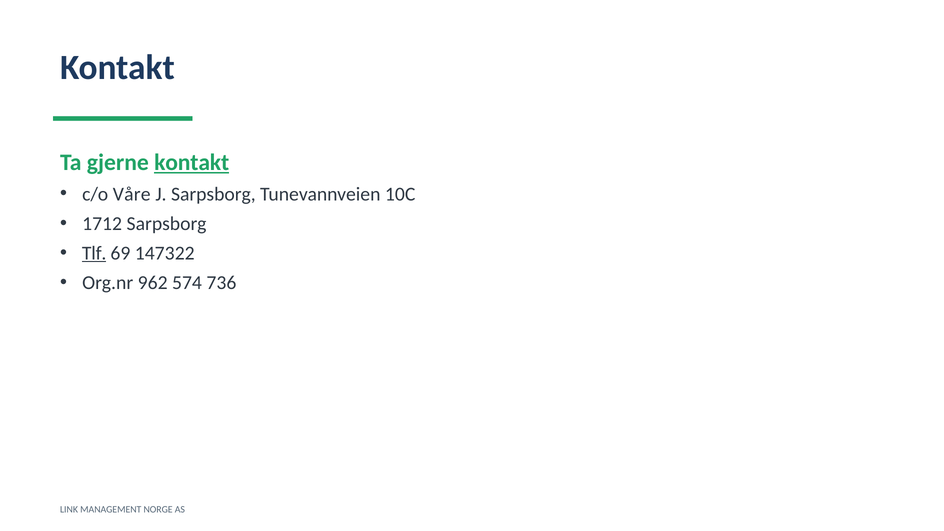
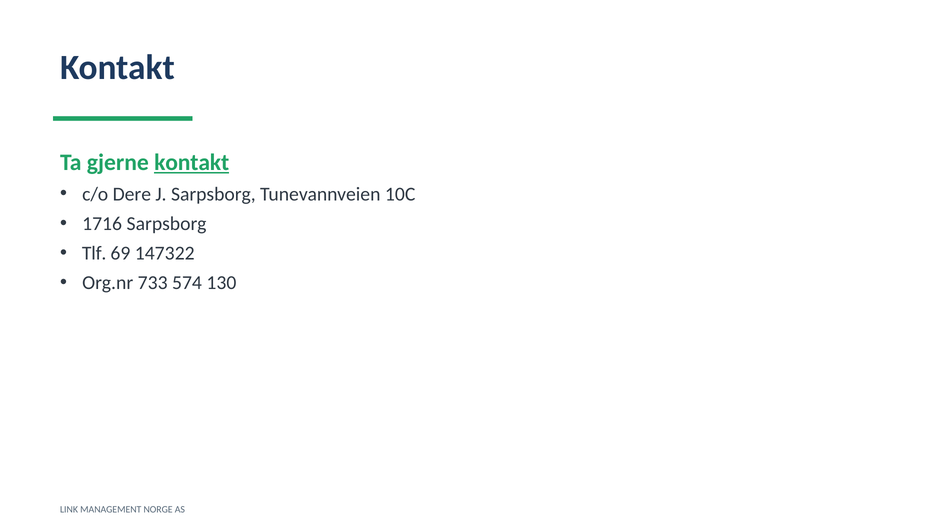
Våre: Våre -> Dere (132, 194)
1712: 1712 -> 1716 (102, 224)
Tlf underline: present -> none (94, 253)
962: 962 -> 733 (153, 283)
736: 736 -> 130 (221, 283)
